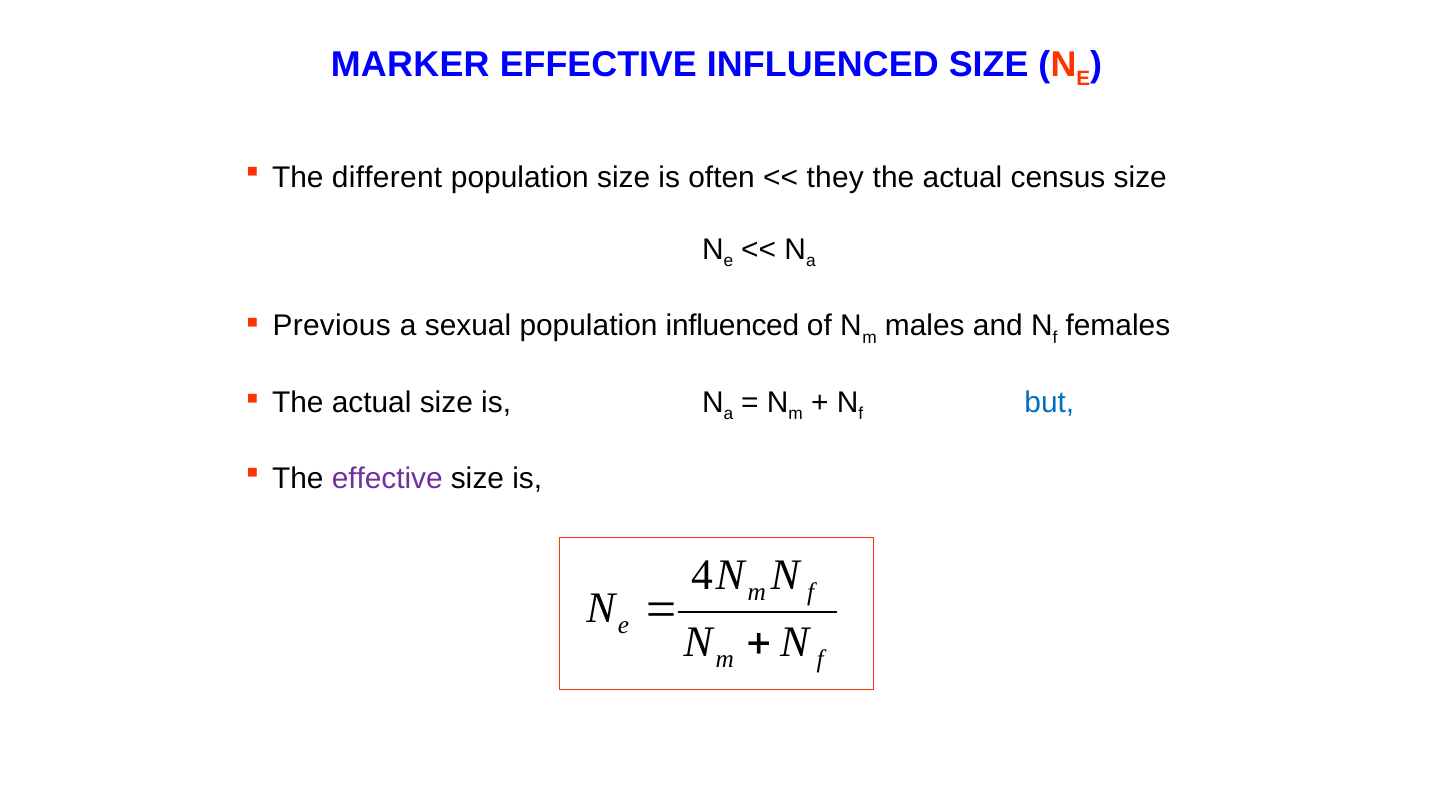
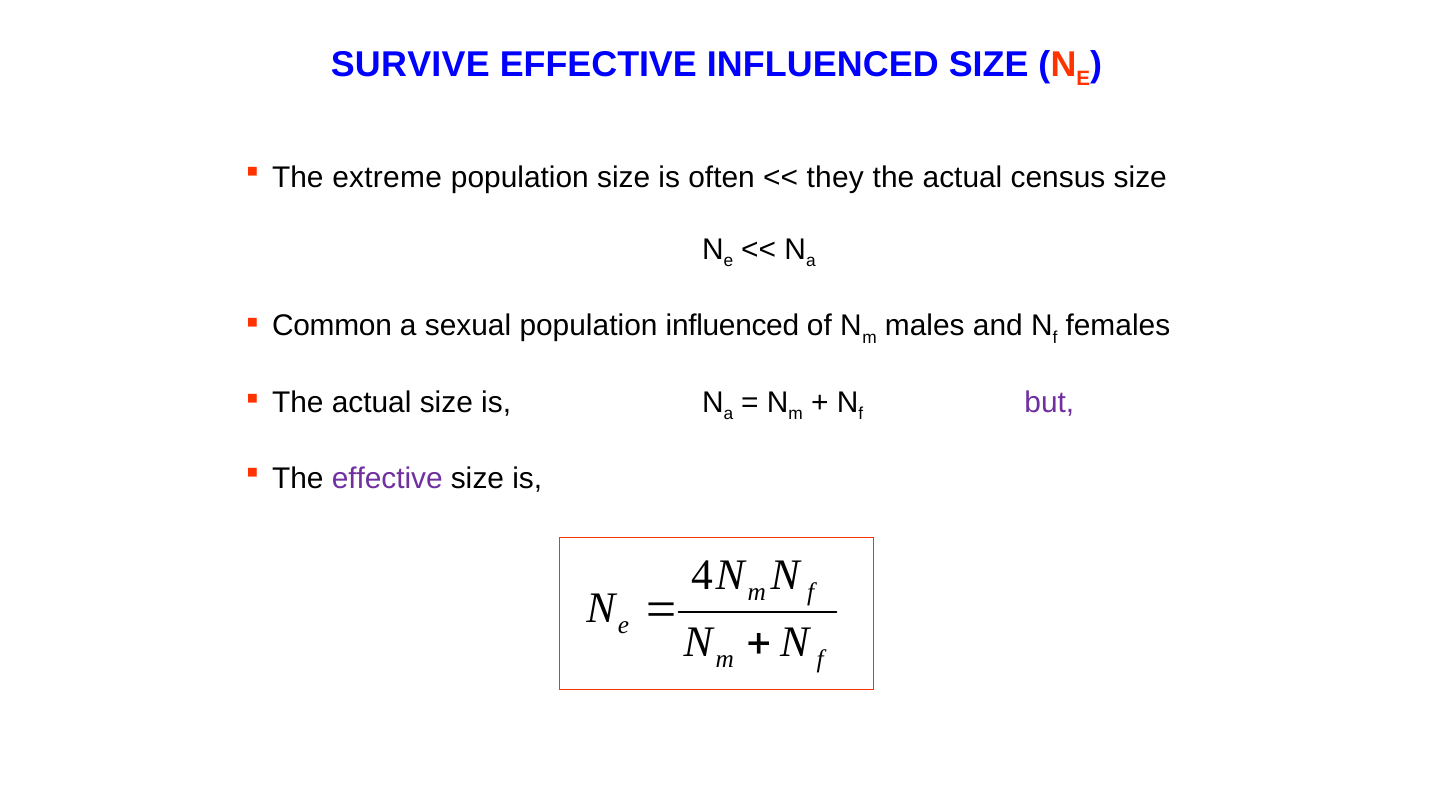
MARKER: MARKER -> SURVIVE (410, 65)
different: different -> extreme (387, 178)
Previous: Previous -> Common (332, 326)
but colour: blue -> purple (1049, 402)
